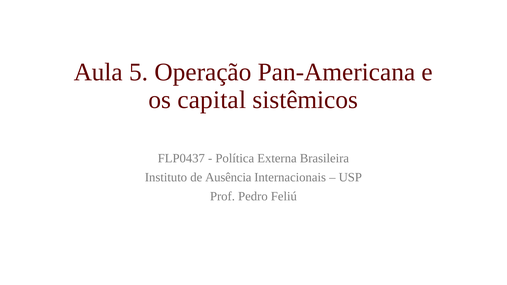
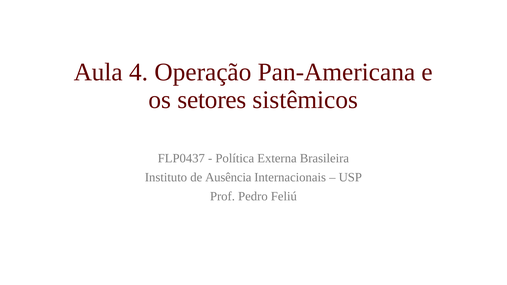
5: 5 -> 4 (139, 72)
capital: capital -> setores (212, 100)
